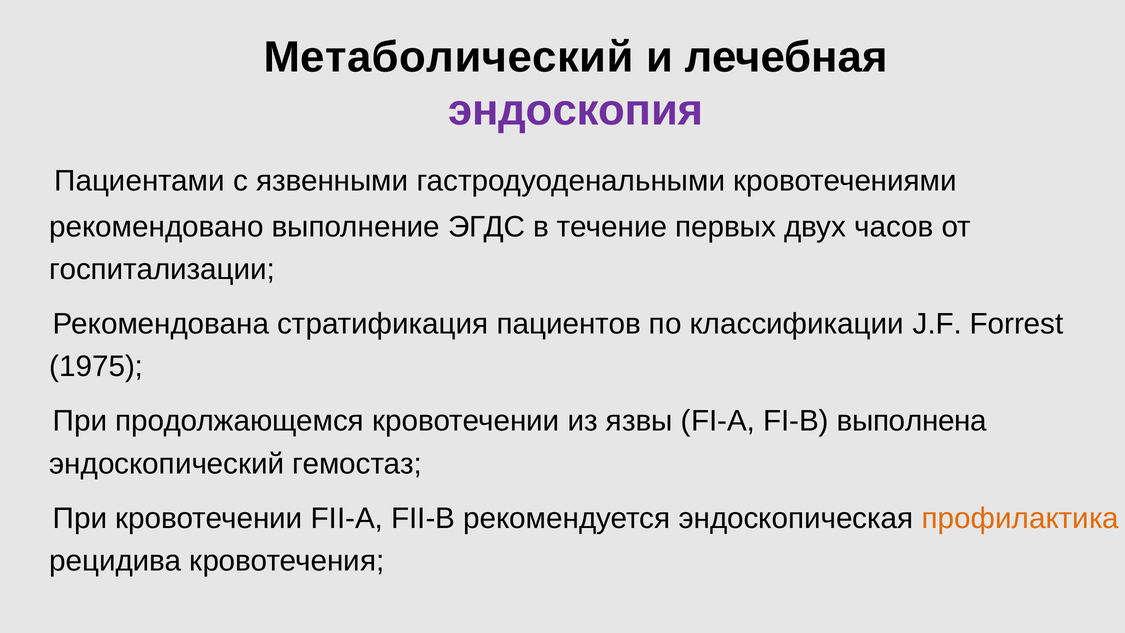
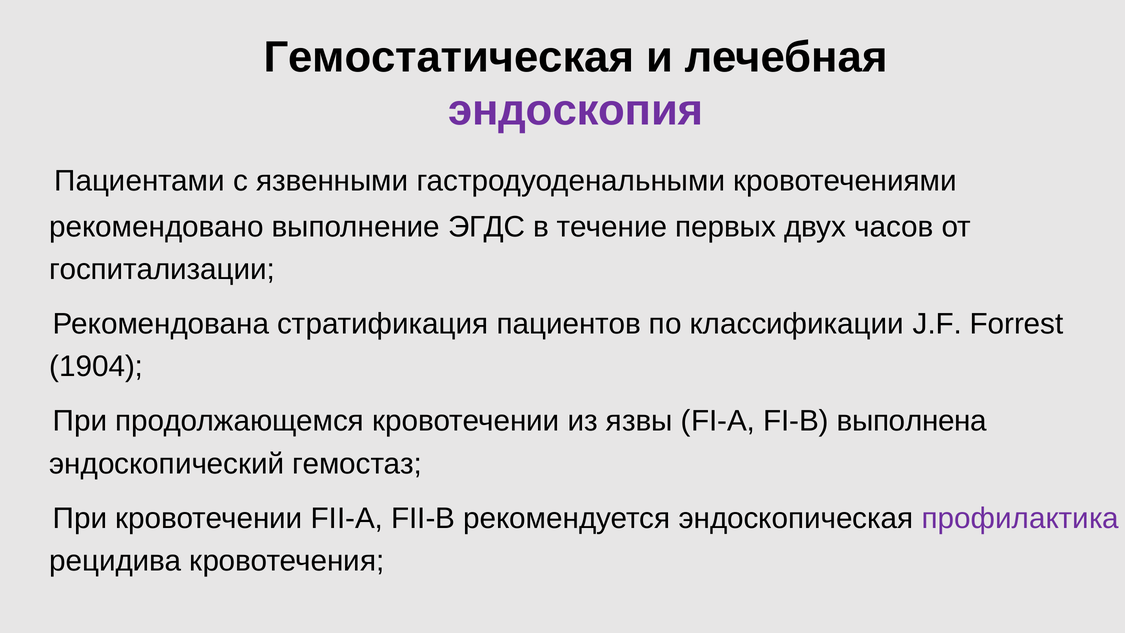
Метаболический: Метаболический -> Гемостатическая (449, 58)
1975: 1975 -> 1904 (96, 367)
профилактика colour: orange -> purple (1020, 518)
